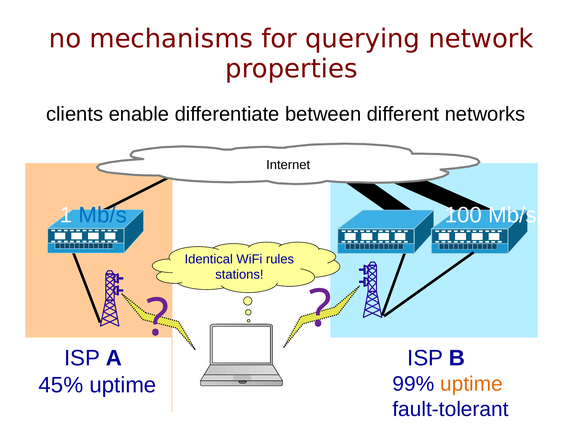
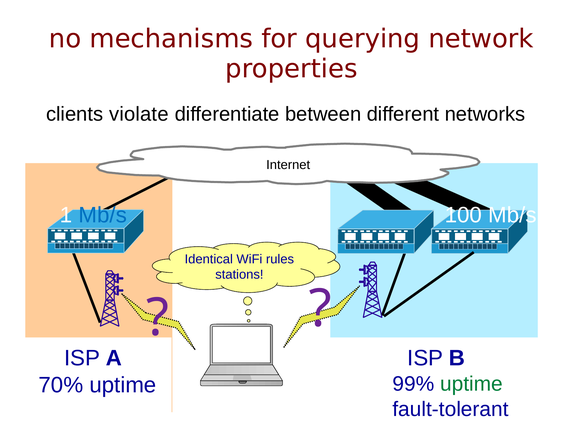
enable: enable -> violate (139, 114)
uptime colour: orange -> green (472, 384)
45%: 45% -> 70% (61, 385)
